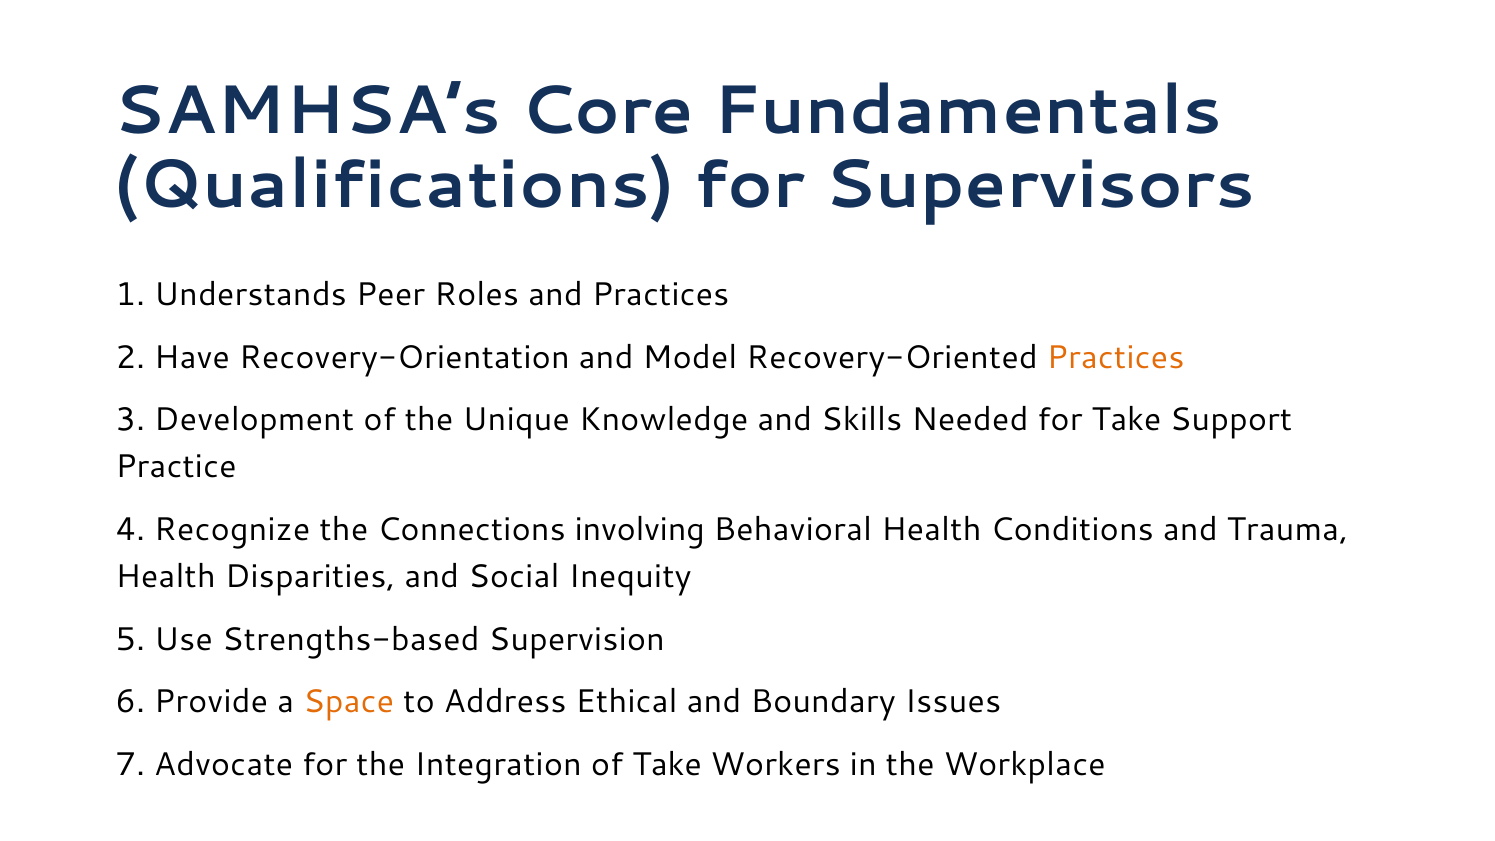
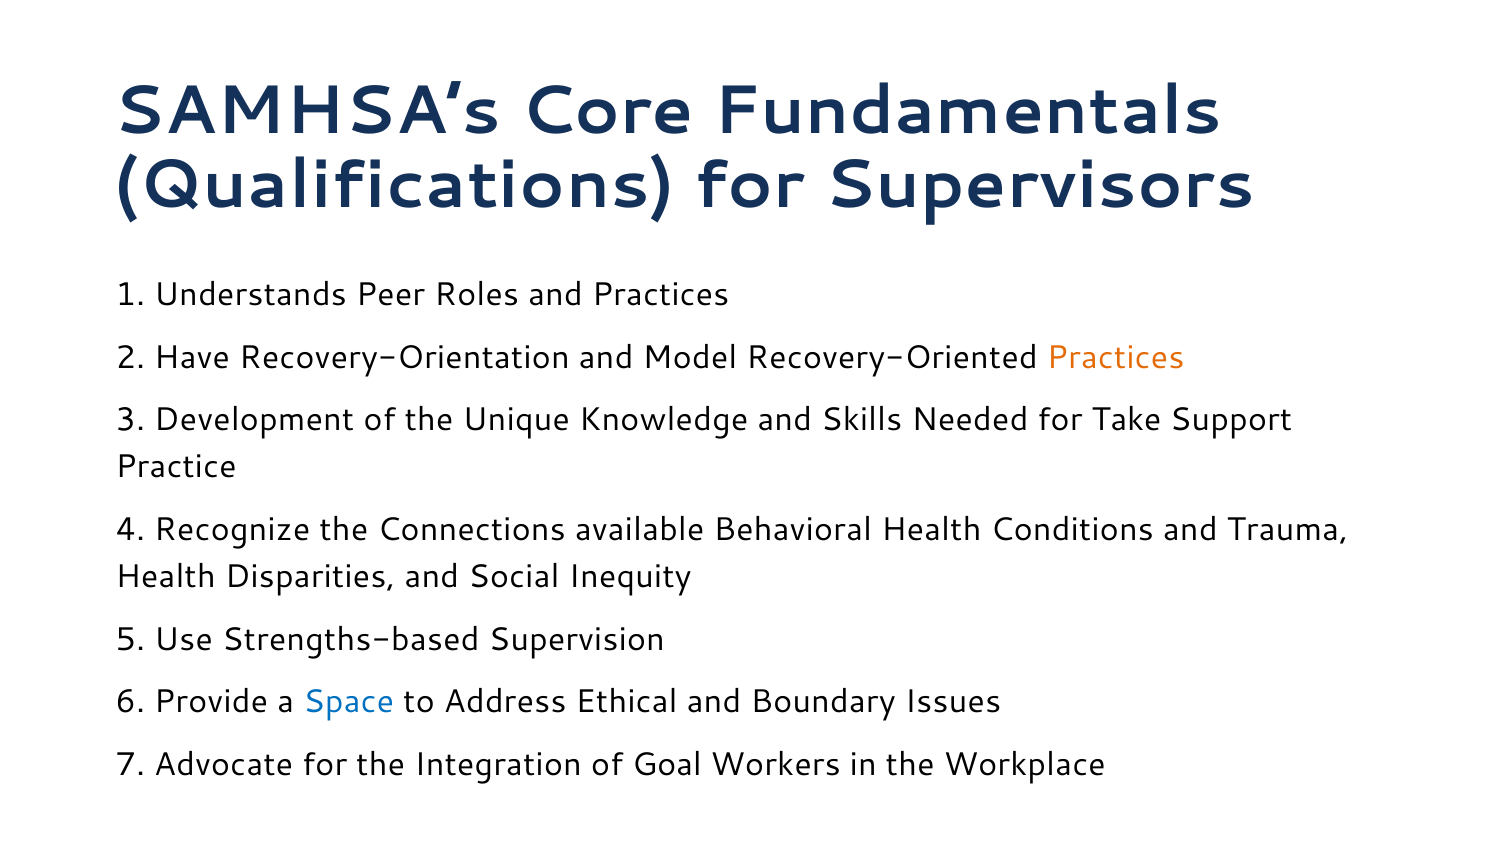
involving: involving -> available (640, 530)
Space colour: orange -> blue (349, 702)
of Take: Take -> Goal (667, 765)
